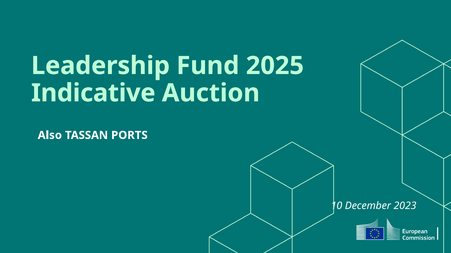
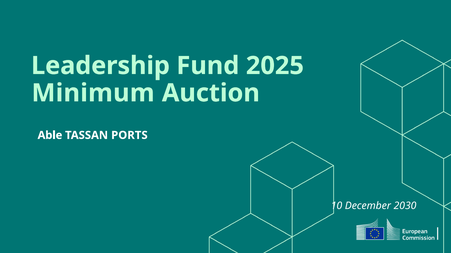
Indicative: Indicative -> Minimum (93, 93)
Also: Also -> Able (50, 136)
2023: 2023 -> 2030 (405, 206)
